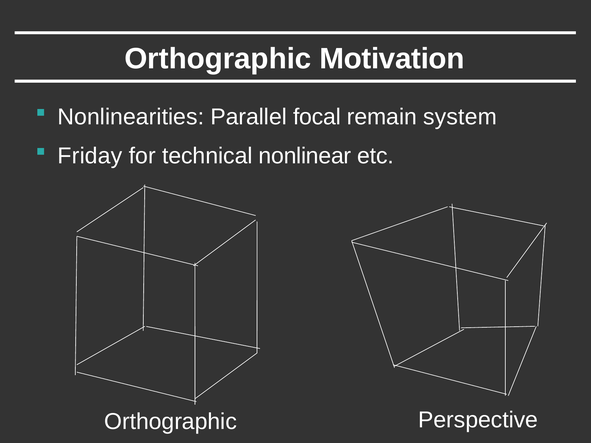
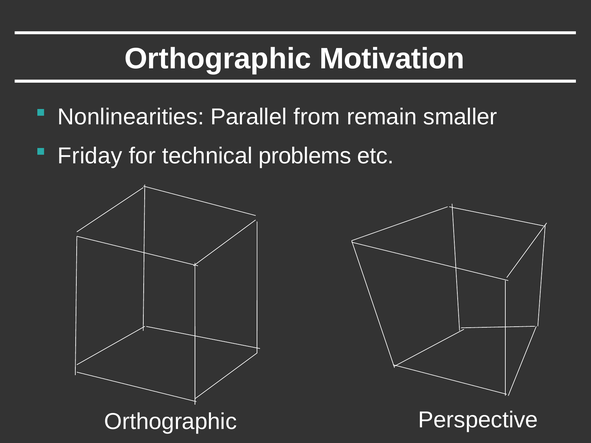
focal: focal -> from (317, 117)
system: system -> smaller (460, 117)
nonlinear: nonlinear -> problems (305, 156)
